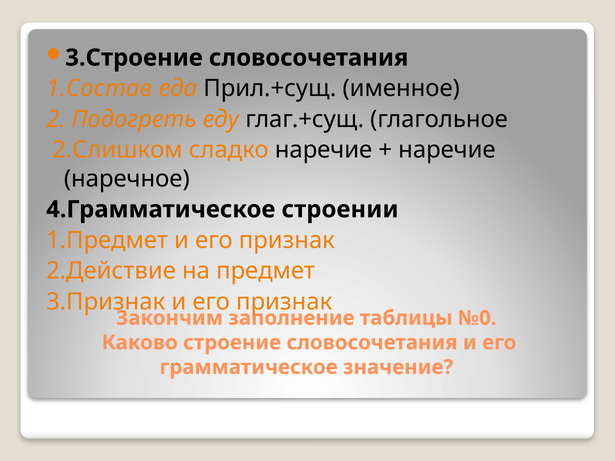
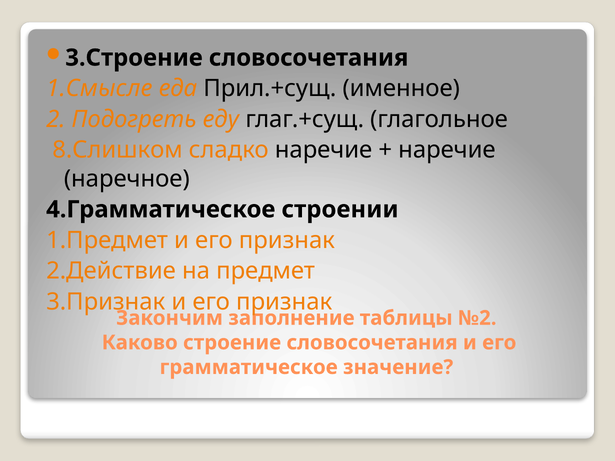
1.Состав: 1.Состав -> 1.Смысле (99, 89)
2.Слишком: 2.Слишком -> 8.Слишком (117, 150)
№0: №0 -> №2 (477, 318)
